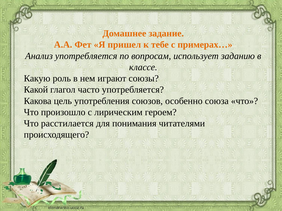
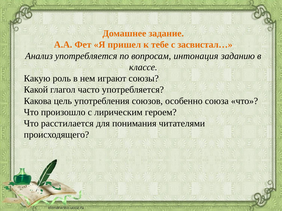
примерах…: примерах… -> засвистал… (205, 45)
использует: использует -> интонация (196, 56)
